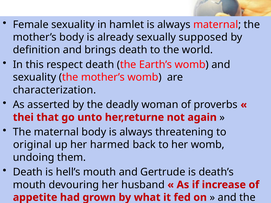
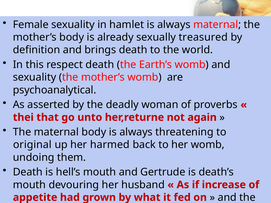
supposed: supposed -> treasured (203, 37)
characterization: characterization -> psychoanalytical (55, 90)
